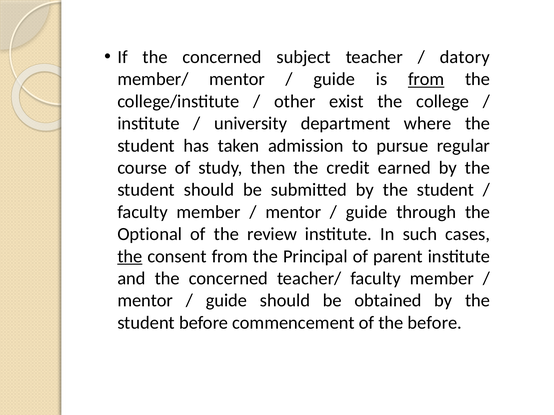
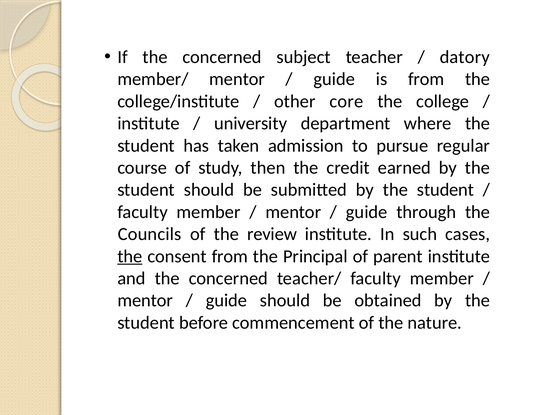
from underline: present -> none (426, 79)
exist: exist -> core (346, 101)
Optional: Optional -> Councils (150, 234)
the before: before -> nature (435, 323)
